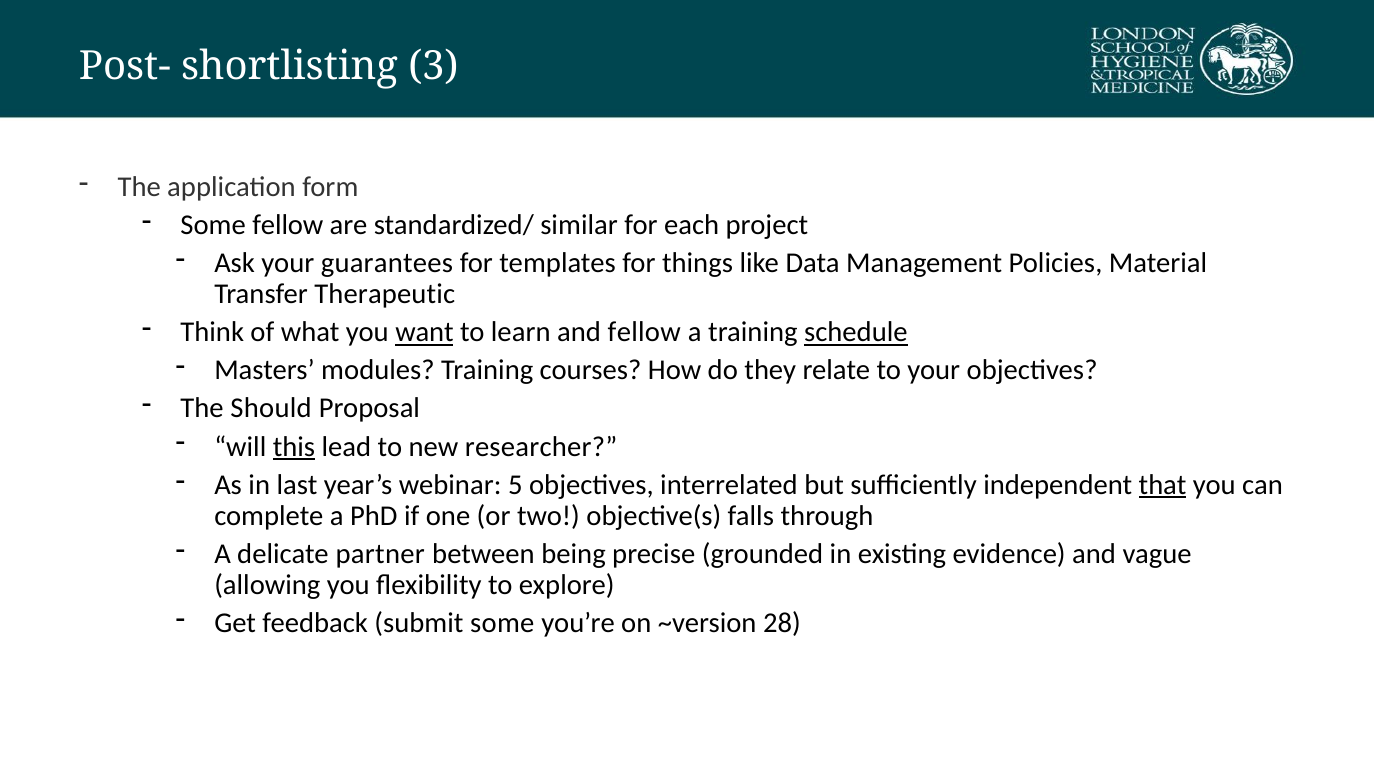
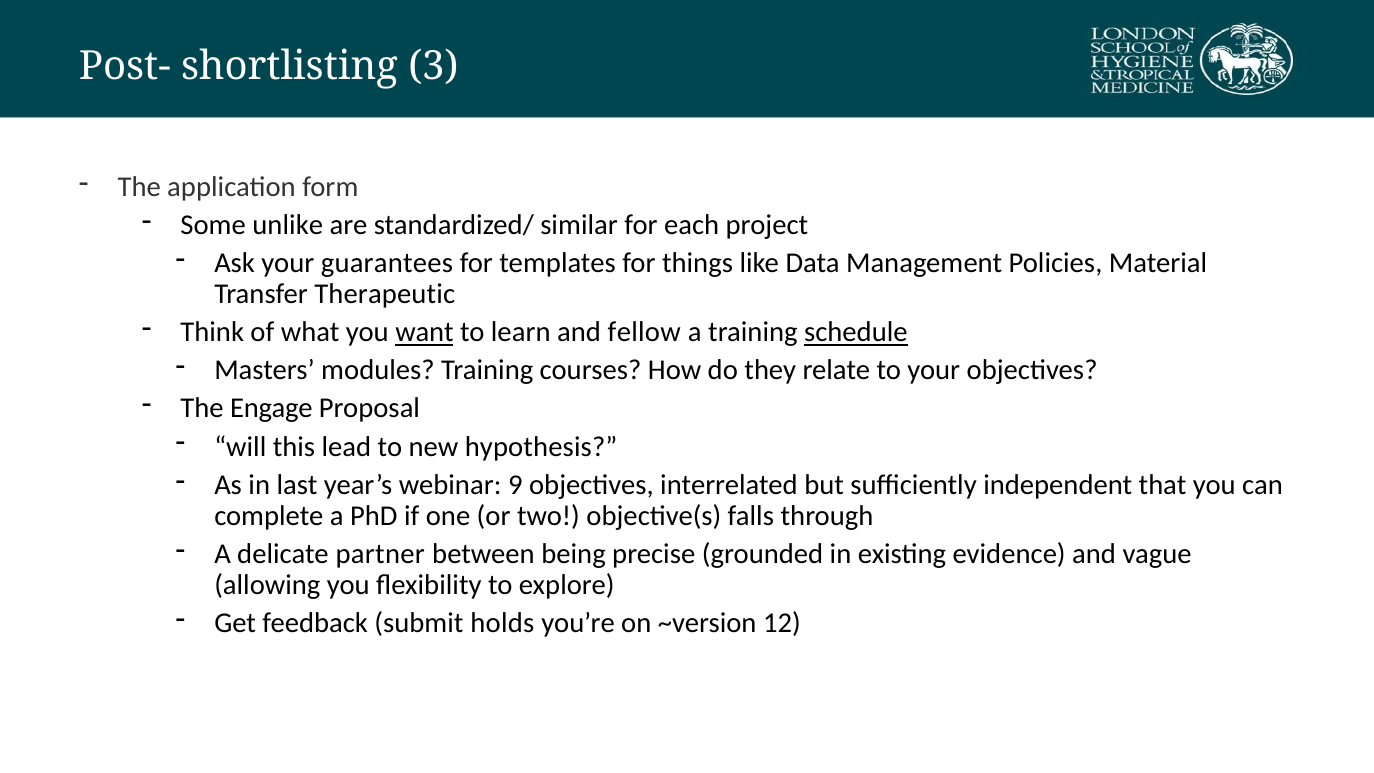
Some fellow: fellow -> unlike (288, 225)
Should: Should -> Engage (271, 408)
this underline: present -> none (294, 447)
researcher: researcher -> hypothesis (541, 447)
5: 5 -> 9 (515, 485)
that underline: present -> none (1163, 485)
submit some: some -> holds (502, 623)
28: 28 -> 12 (782, 623)
